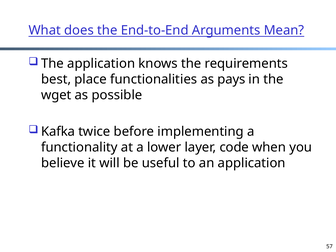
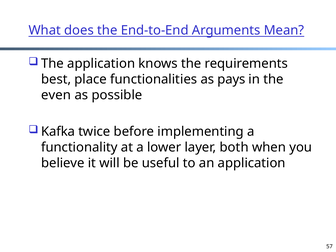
wget: wget -> even (56, 95)
code: code -> both (234, 147)
